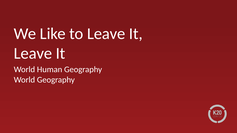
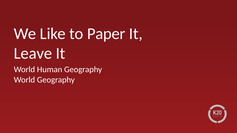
to Leave: Leave -> Paper (106, 34)
